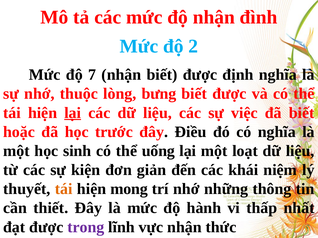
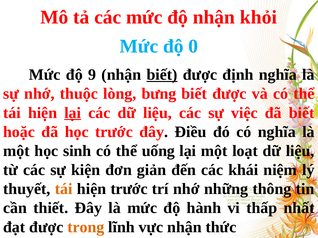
đình: đình -> khỏi (258, 17)
2: 2 -> 0 (193, 46)
7: 7 -> 9 (92, 75)
biết underline: none -> present (162, 75)
hiện mong: mong -> trước (129, 189)
trong colour: purple -> orange (86, 227)
